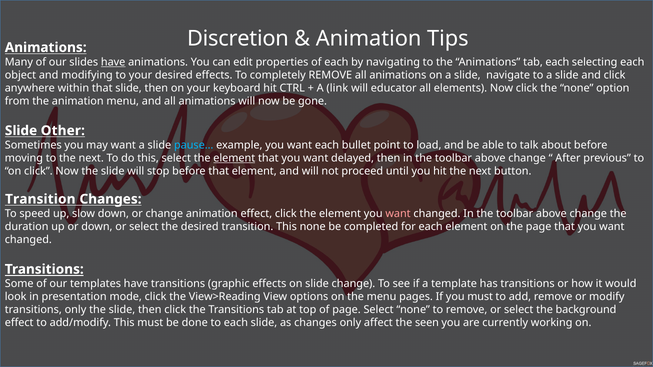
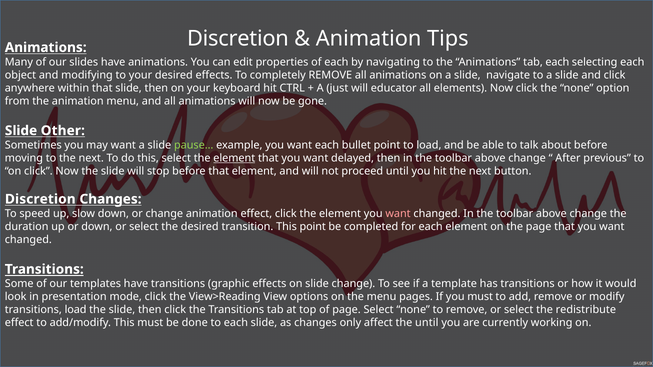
have underline: present -> none (113, 62)
link: link -> just (337, 88)
pause… colour: light blue -> light green (194, 145)
Transition: Transition -> Discretion (40, 199)
This none: none -> point (313, 227)
transitions only: only -> load (76, 310)
background: background -> redistribute (586, 310)
the seen: seen -> until (427, 323)
